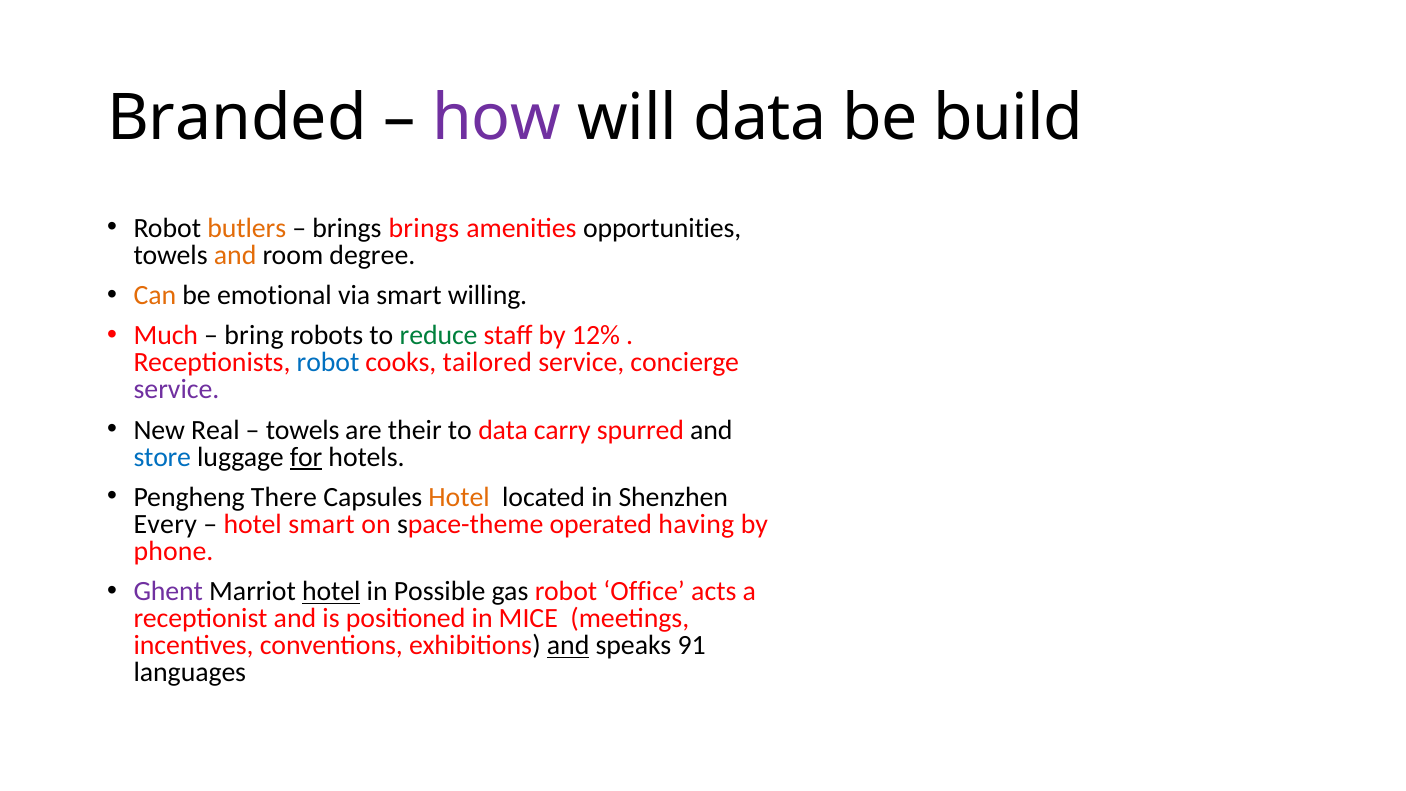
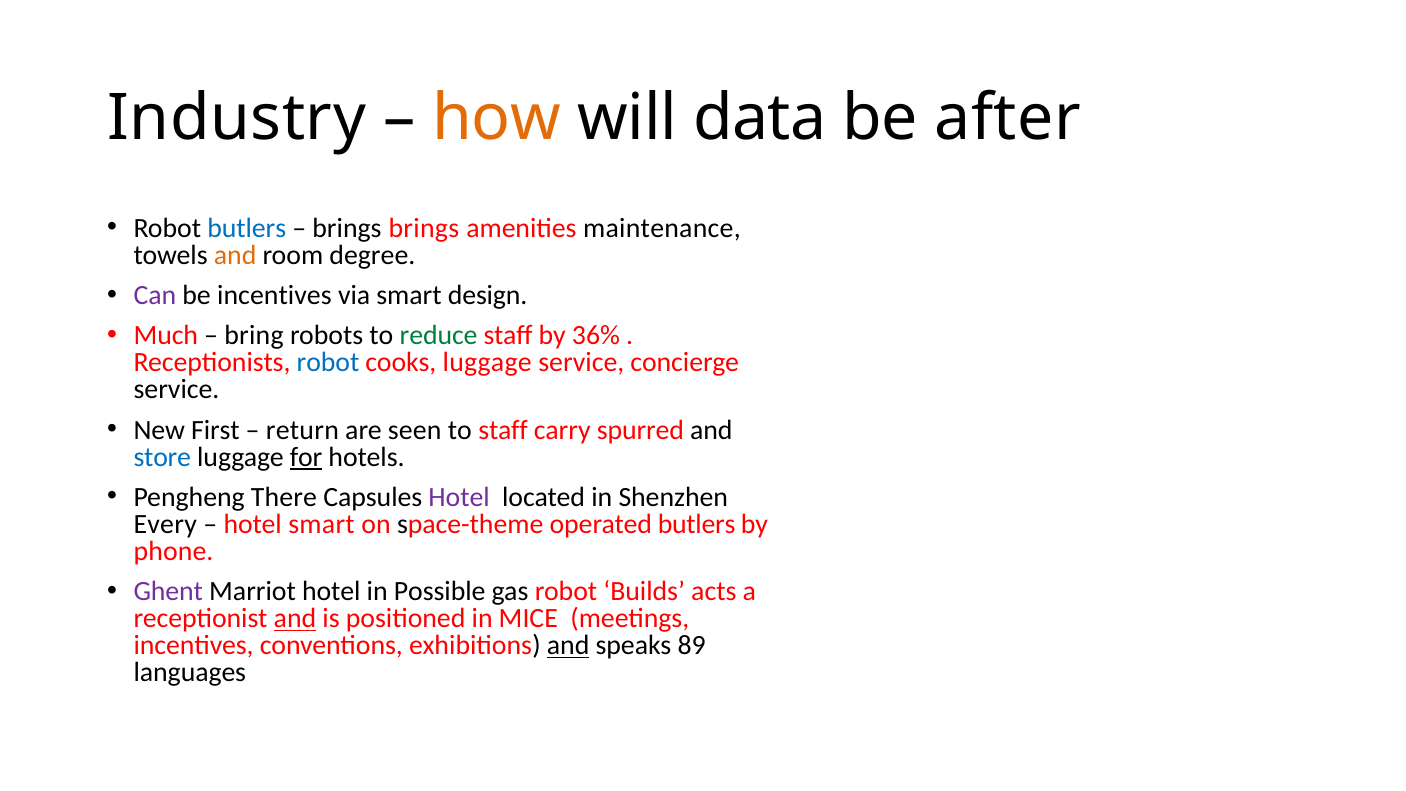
Branded: Branded -> Industry (237, 118)
how colour: purple -> orange (497, 118)
build: build -> after (1008, 118)
butlers colour: orange -> blue (247, 228)
opportunities: opportunities -> maintenance (662, 228)
Can colour: orange -> purple (155, 295)
be emotional: emotional -> incentives (274, 295)
willing: willing -> design (488, 295)
12%: 12% -> 36% (596, 336)
cooks tailored: tailored -> luggage (487, 363)
service colour: purple -> black (177, 390)
Real: Real -> First (215, 430)
towels: towels -> return (302, 430)
their: their -> seen (415, 430)
to data: data -> staff (503, 430)
Hotel colour: orange -> purple (459, 497)
operated having: having -> butlers (697, 524)
hotel underline: present -> none (331, 591)
Office: Office -> Builds (644, 591)
and underline: none -> present (295, 618)
91: 91 -> 89 (692, 645)
